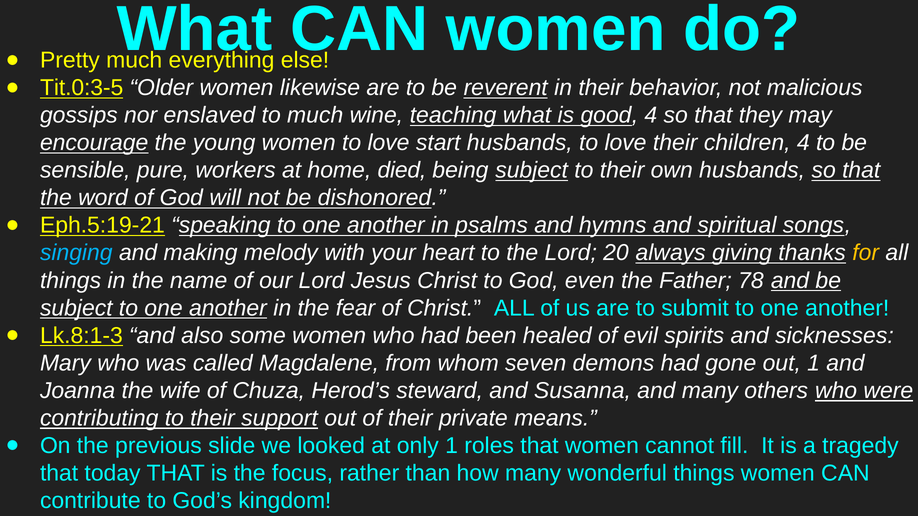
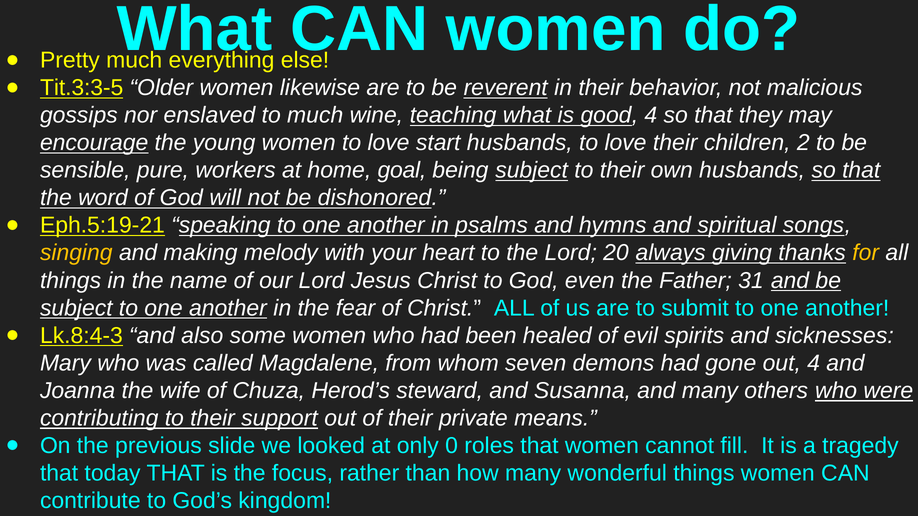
Tit.0:3-5: Tit.0:3-5 -> Tit.3:3-5 (82, 88)
children 4: 4 -> 2 (803, 143)
died: died -> goal (402, 170)
singing colour: light blue -> yellow (76, 253)
78: 78 -> 31 (751, 281)
Lk.8:1-3: Lk.8:1-3 -> Lk.8:4-3 (81, 336)
out 1: 1 -> 4 (814, 363)
only 1: 1 -> 0 (452, 446)
